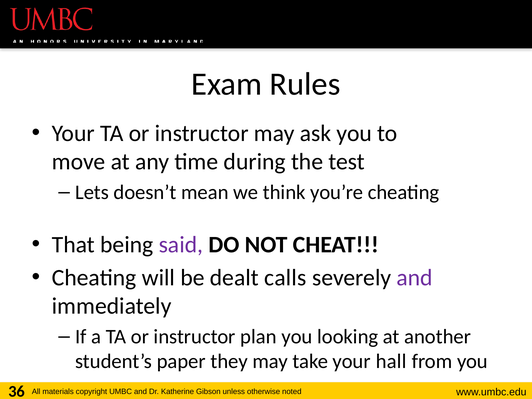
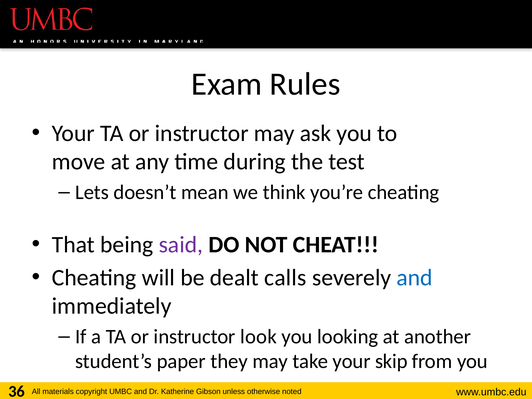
and colour: purple -> blue (415, 278)
plan: plan -> look (258, 337)
hall: hall -> skip (391, 361)
